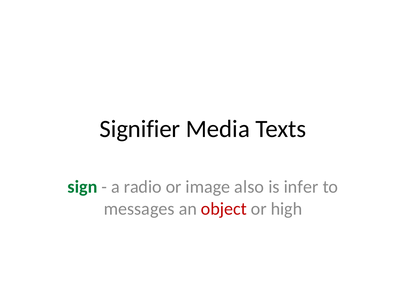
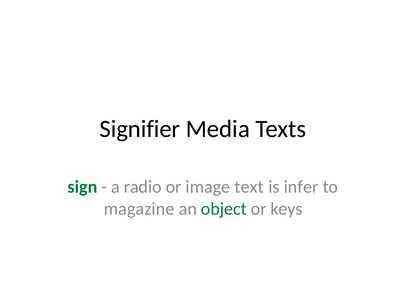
also: also -> text (249, 187)
messages: messages -> magazine (139, 208)
object colour: red -> green (224, 208)
high: high -> keys (287, 208)
